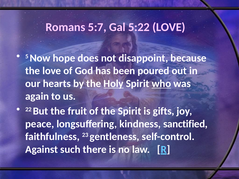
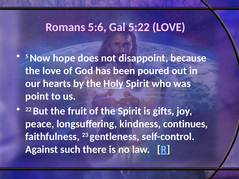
5:7: 5:7 -> 5:6 (97, 27)
who underline: present -> none (161, 84)
again: again -> point (37, 96)
sanctified: sanctified -> continues (185, 124)
